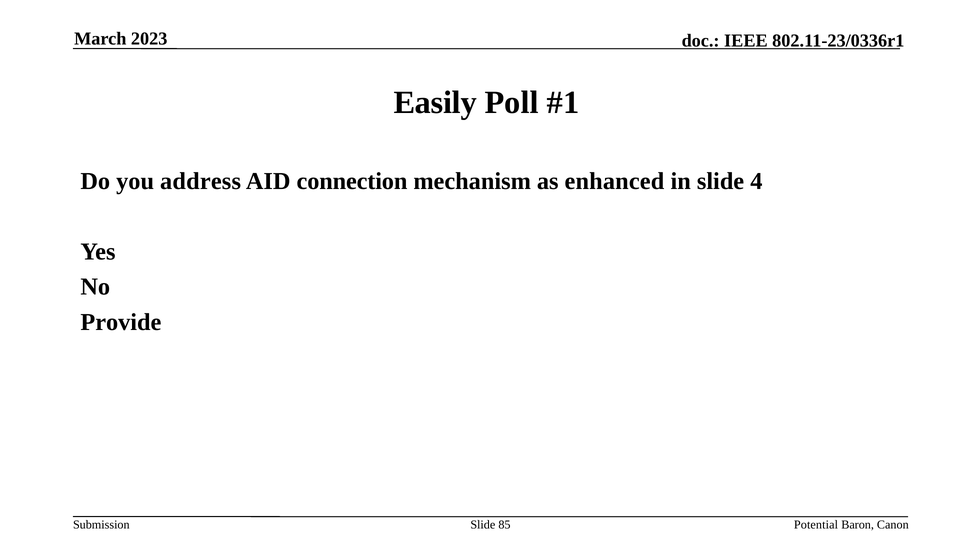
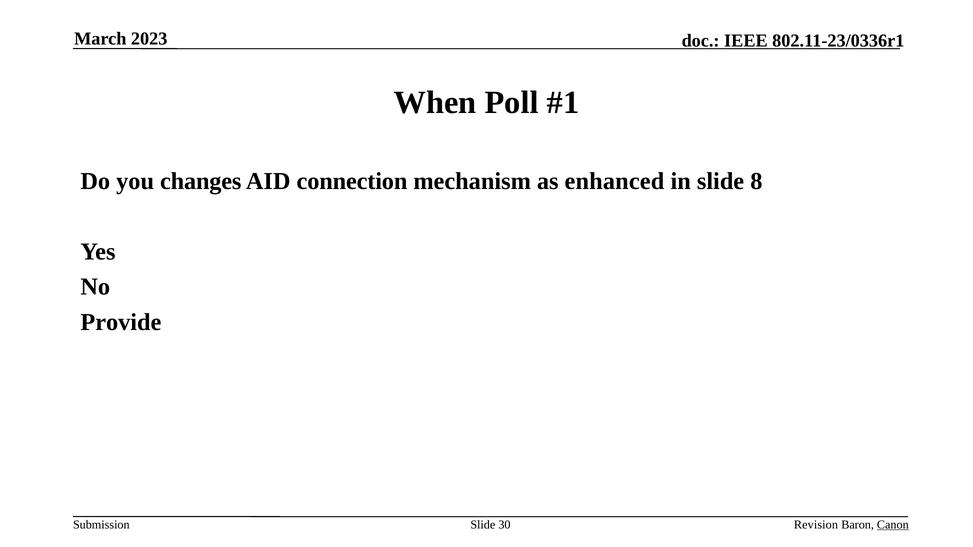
Easily: Easily -> When (435, 103)
address: address -> changes (201, 181)
4: 4 -> 8 (756, 181)
85: 85 -> 30 (504, 525)
Potential: Potential -> Revision (816, 525)
Canon underline: none -> present (893, 525)
